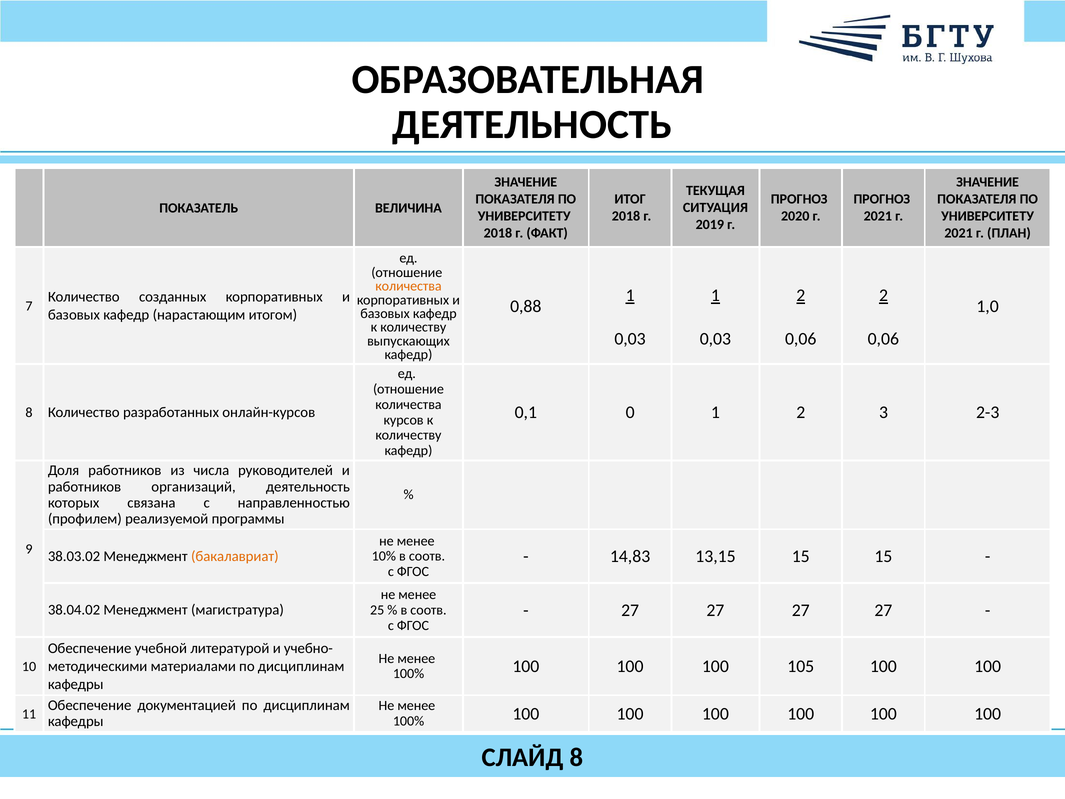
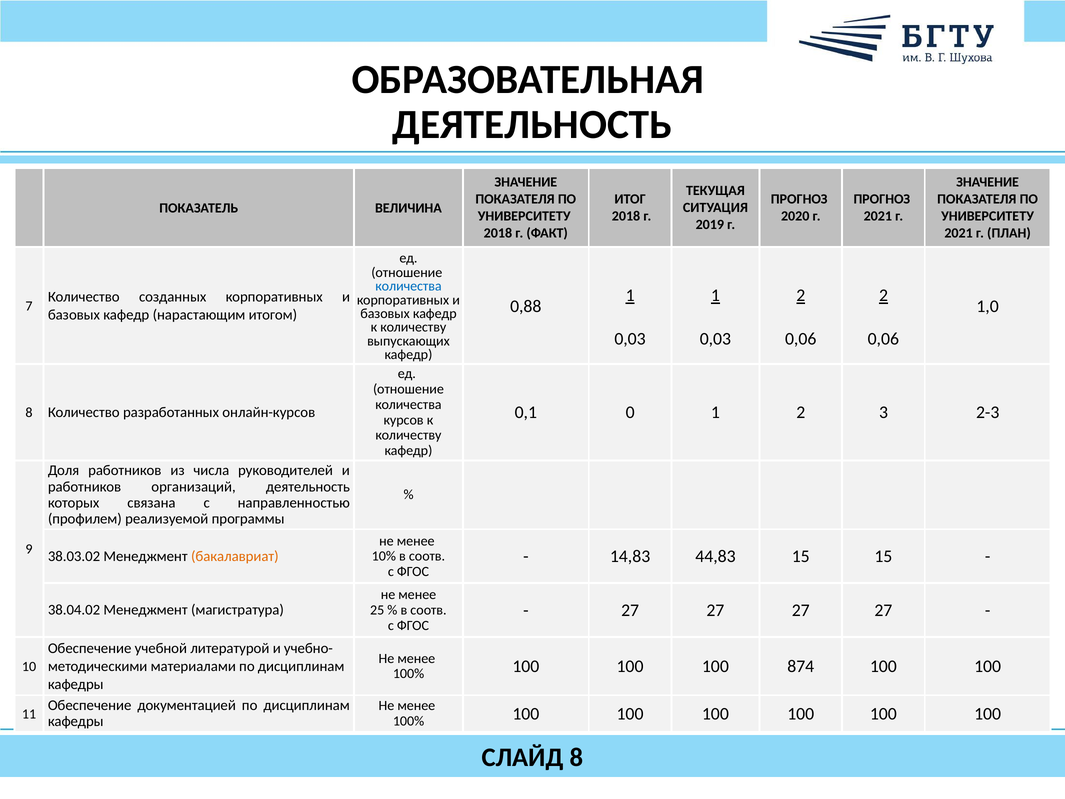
количества colour: orange -> blue (408, 286)
13,15: 13,15 -> 44,83 (715, 556)
105: 105 -> 874 (801, 666)
